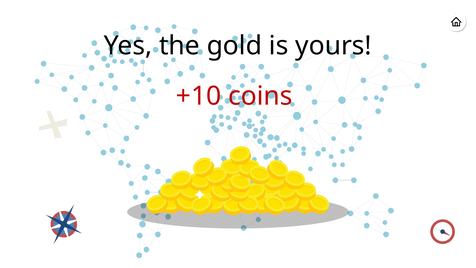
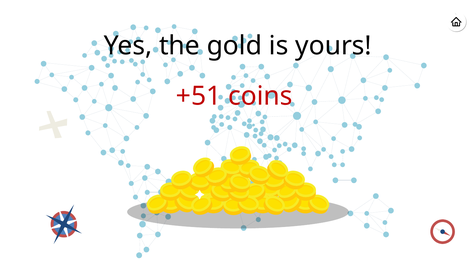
+10: +10 -> +51 (199, 96)
